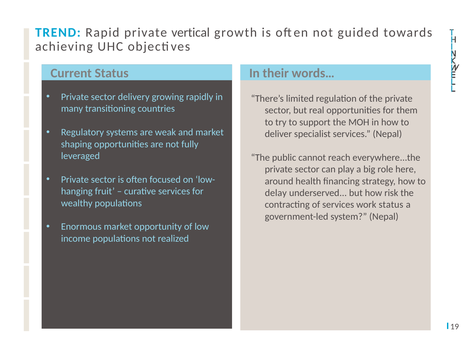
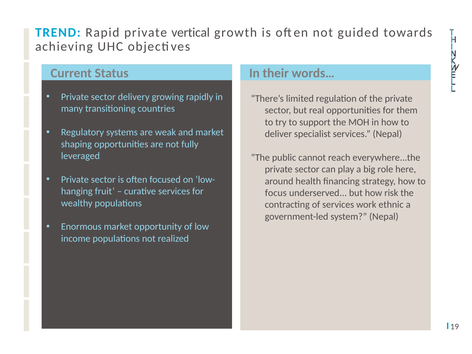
delay: delay -> focus (276, 193)
work status: status -> ethnic (391, 205)
